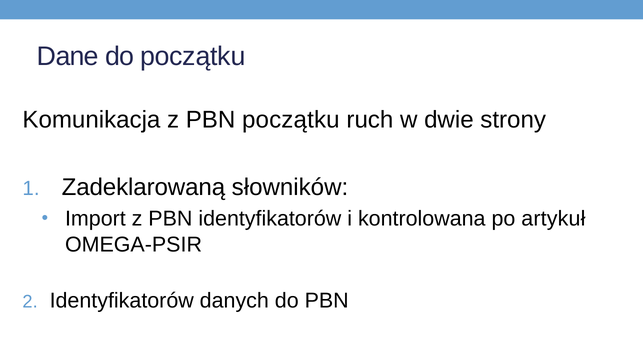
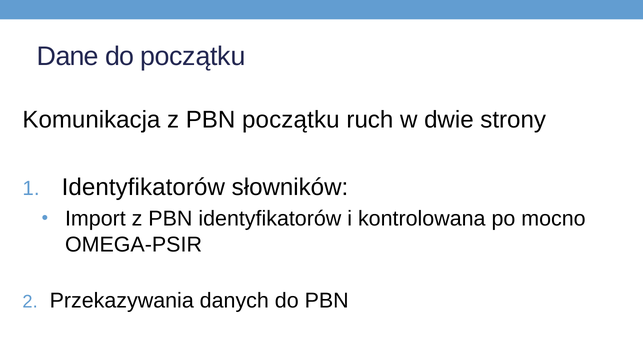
Zadeklarowaną: Zadeklarowaną -> Identyfikatorów (143, 187)
artykuł: artykuł -> mocno (553, 219)
Identyfikatorów: Identyfikatorów -> Przekazywania (122, 301)
